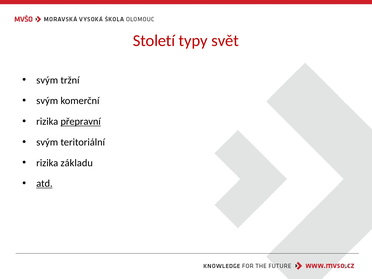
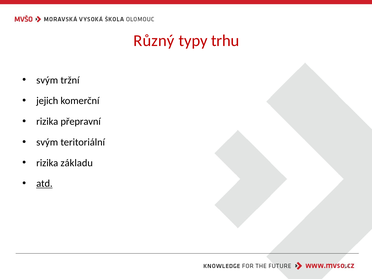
Století: Století -> Různý (154, 41)
svět: svět -> trhu (225, 41)
svým: svým -> jejich (47, 101)
přepravní underline: present -> none (81, 122)
